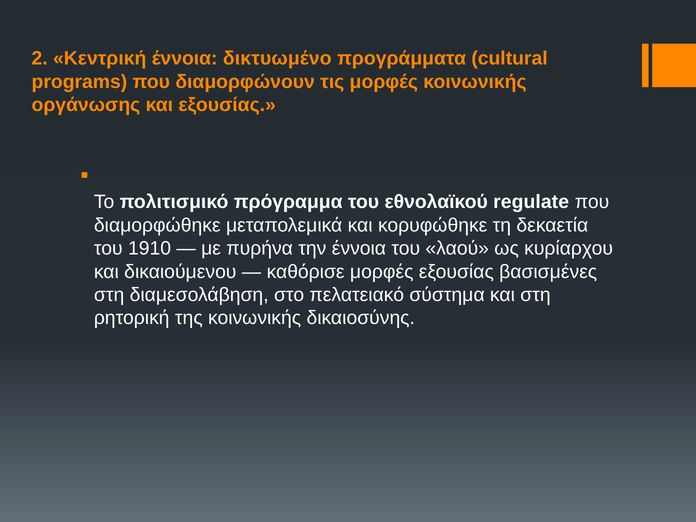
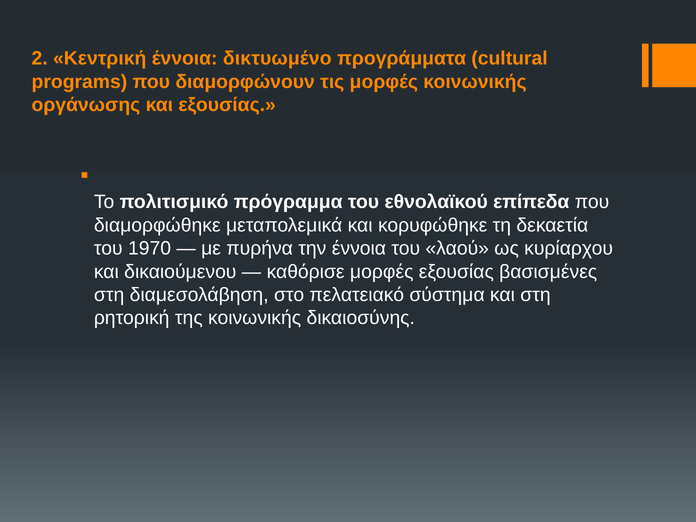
regulate: regulate -> επίπεδα (531, 202)
1910: 1910 -> 1970 (150, 248)
